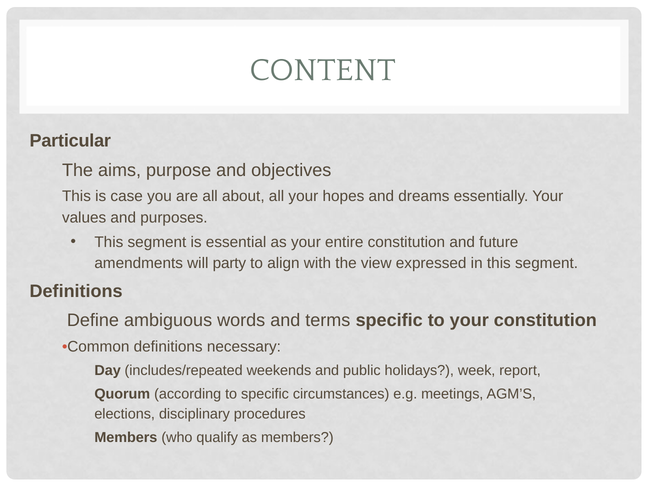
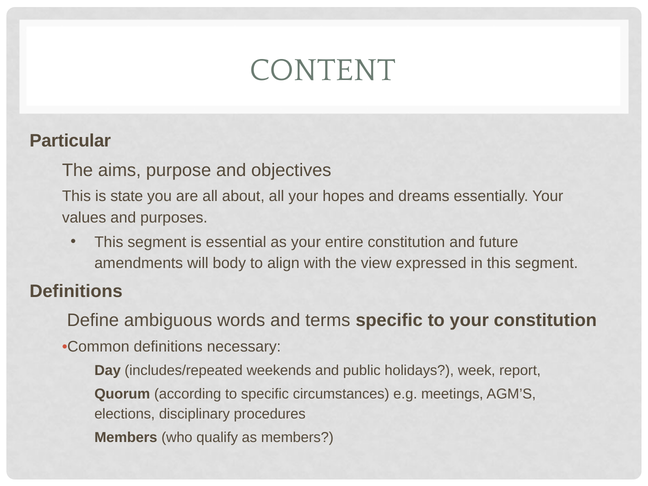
case: case -> state (127, 196)
party: party -> body (229, 263)
